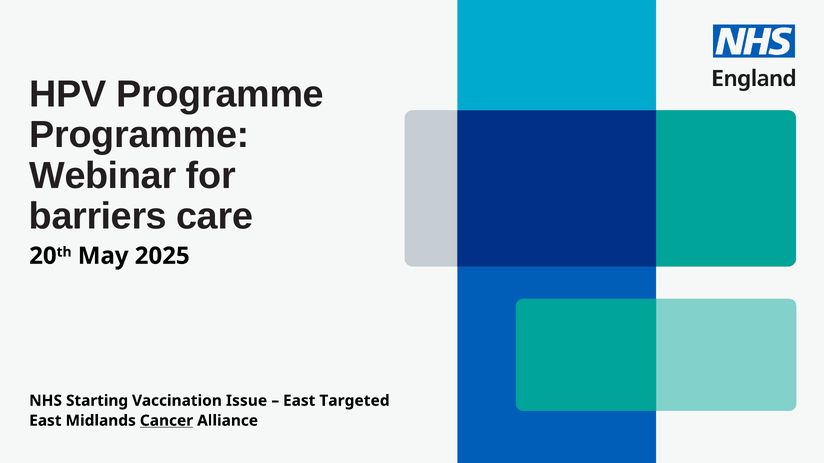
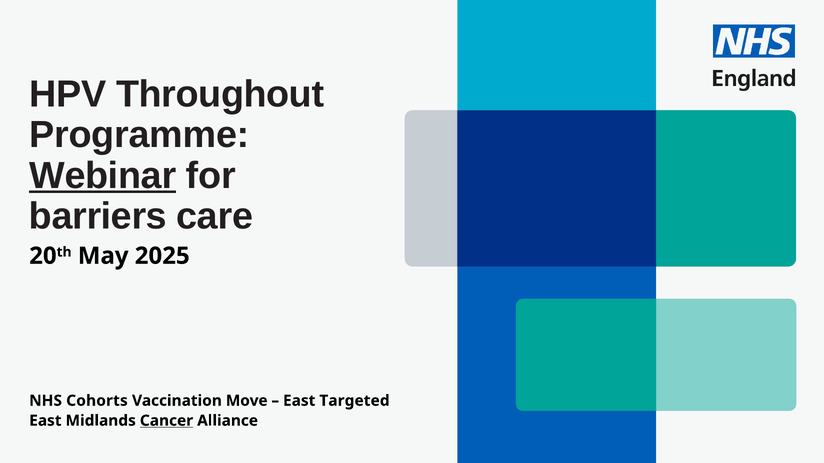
HPV Programme: Programme -> Throughout (220, 94)
Webinar underline: none -> present (103, 176)
Starting: Starting -> Cohorts (97, 401)
Issue: Issue -> Move (247, 401)
